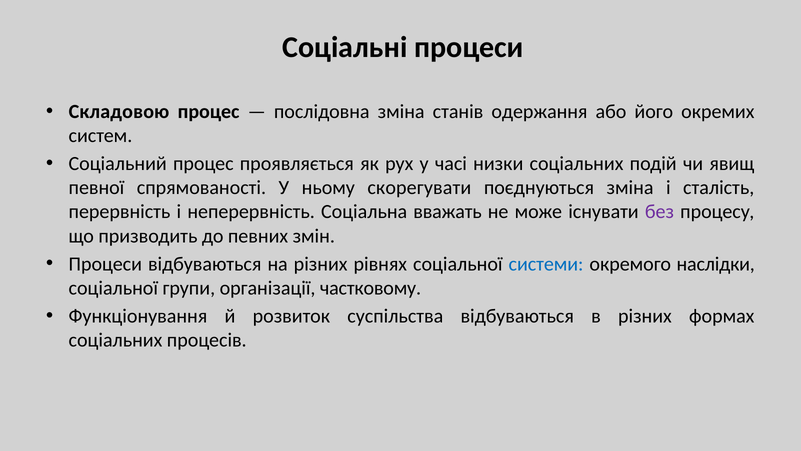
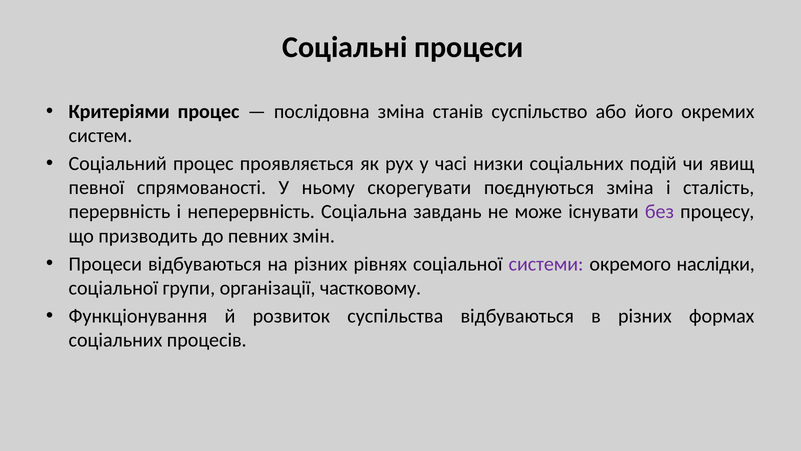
Складовою: Складовою -> Критеріями (119, 112)
одержання: одержання -> суспільство (539, 112)
вважать: вважать -> завдань (448, 212)
системи colour: blue -> purple (546, 264)
